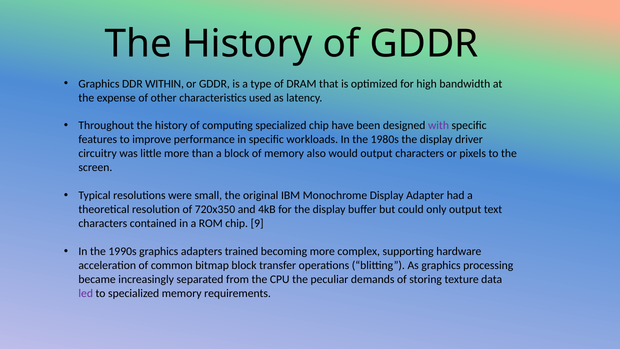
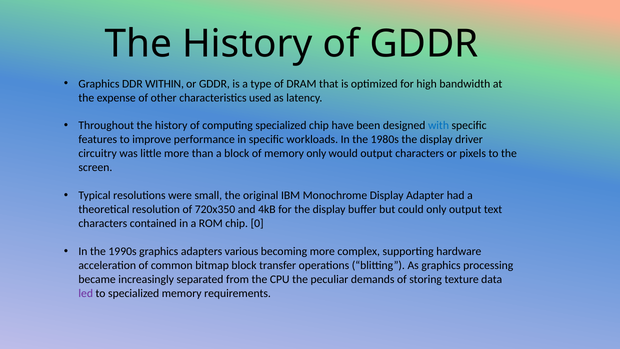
with colour: purple -> blue (439, 126)
memory also: also -> only (316, 153)
9: 9 -> 0 (257, 223)
trained: trained -> various (242, 251)
